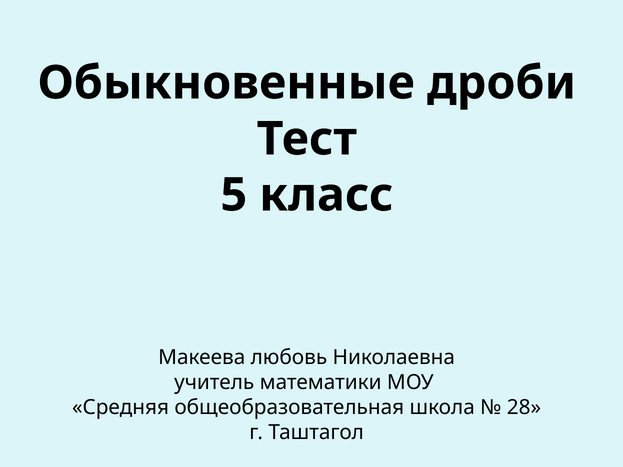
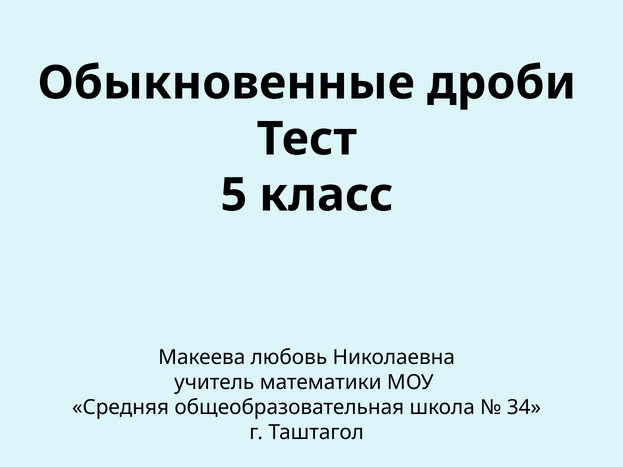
28: 28 -> 34 (524, 408)
